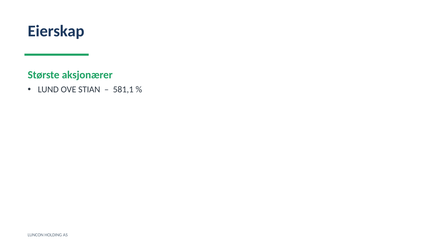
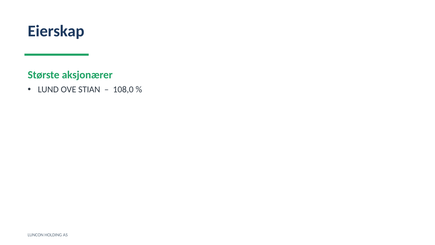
581,1: 581,1 -> 108,0 (123, 89)
